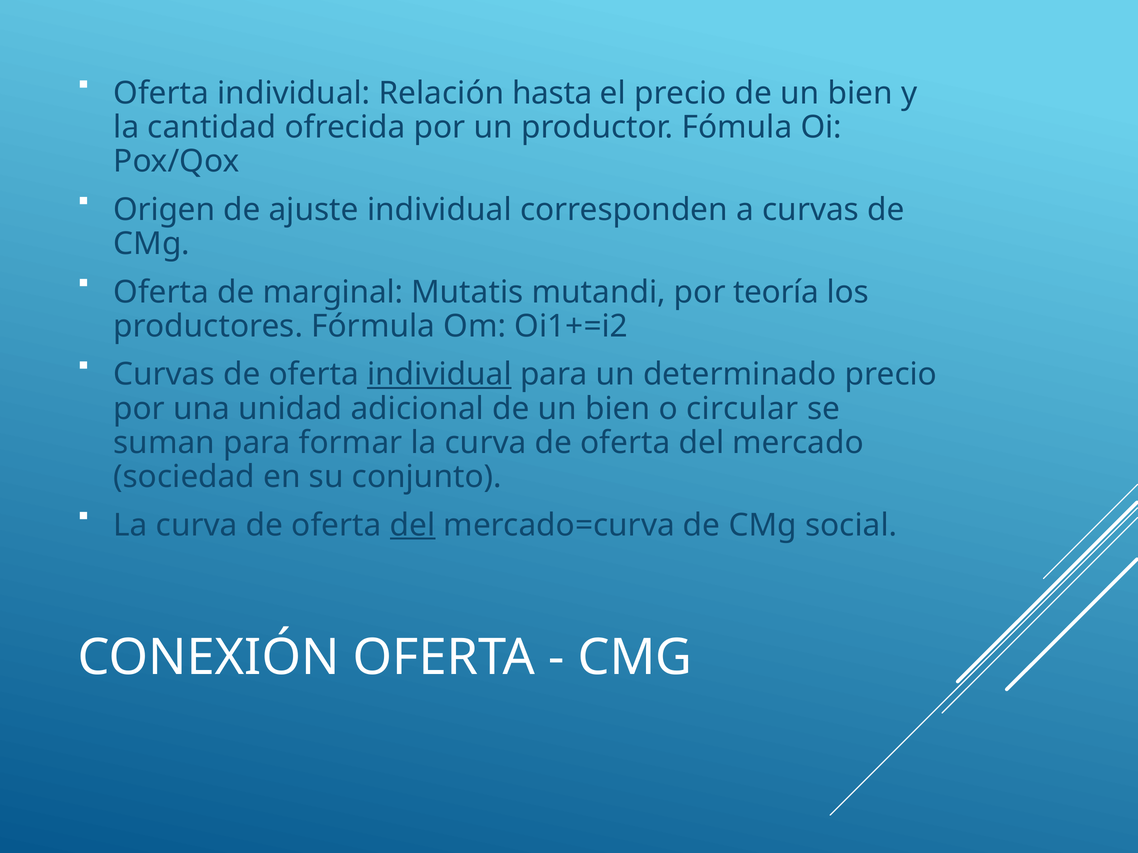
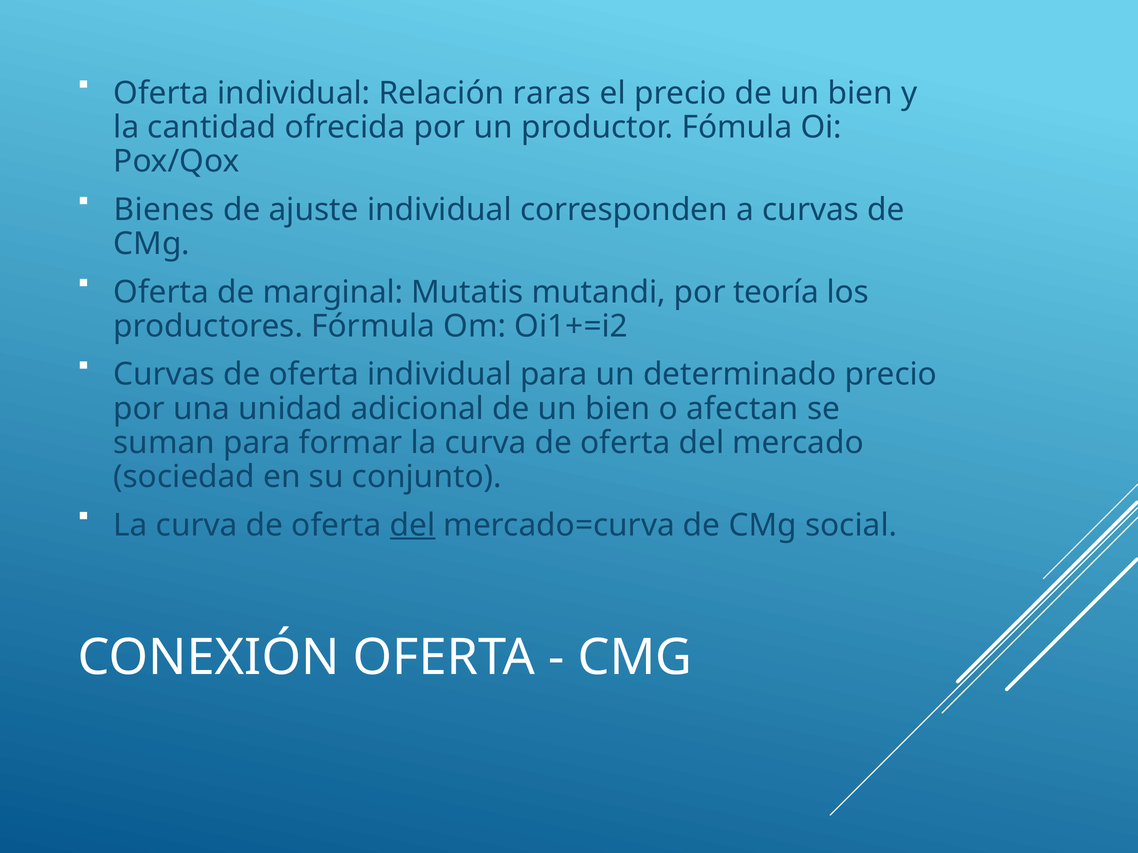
hasta: hasta -> raras (552, 93)
Origen: Origen -> Bienes (164, 210)
individual underline: present -> none (439, 375)
circular: circular -> afectan (742, 409)
